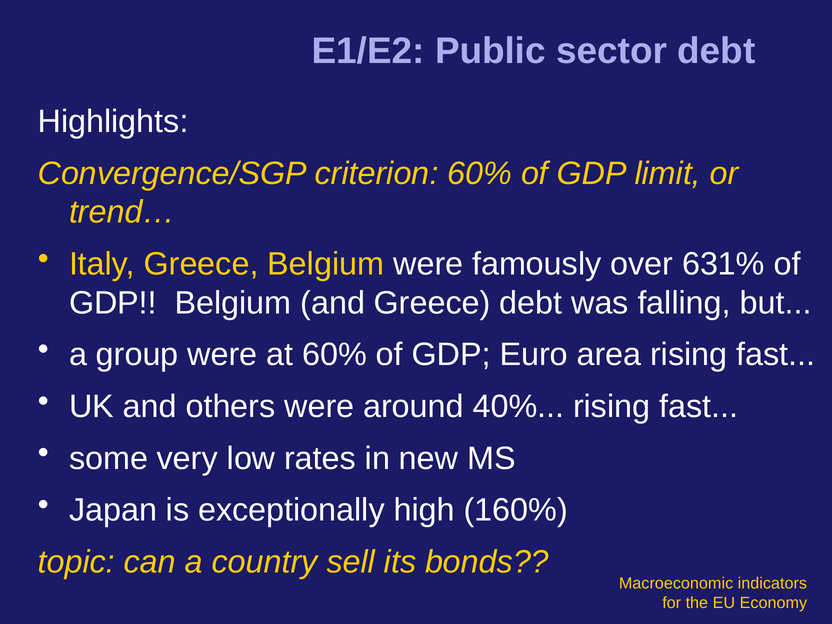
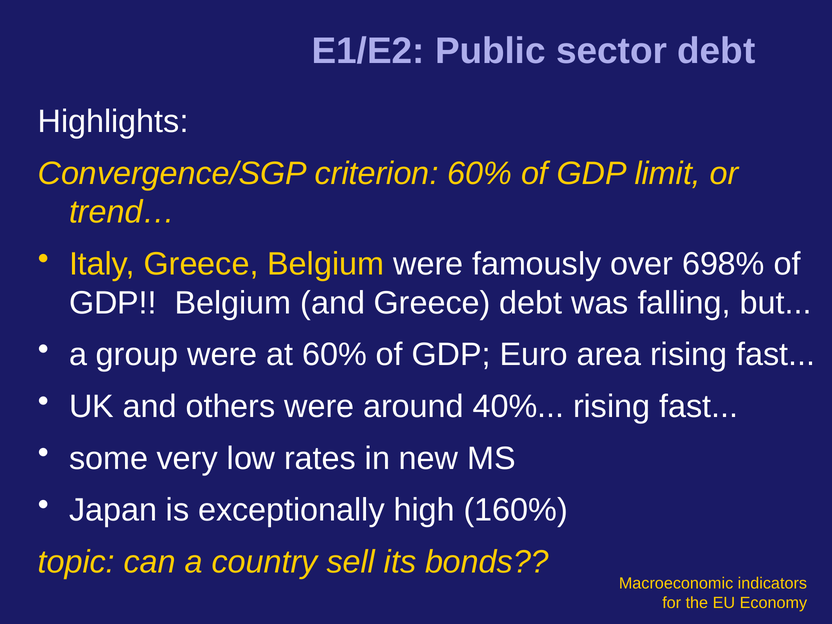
631%: 631% -> 698% (723, 264)
